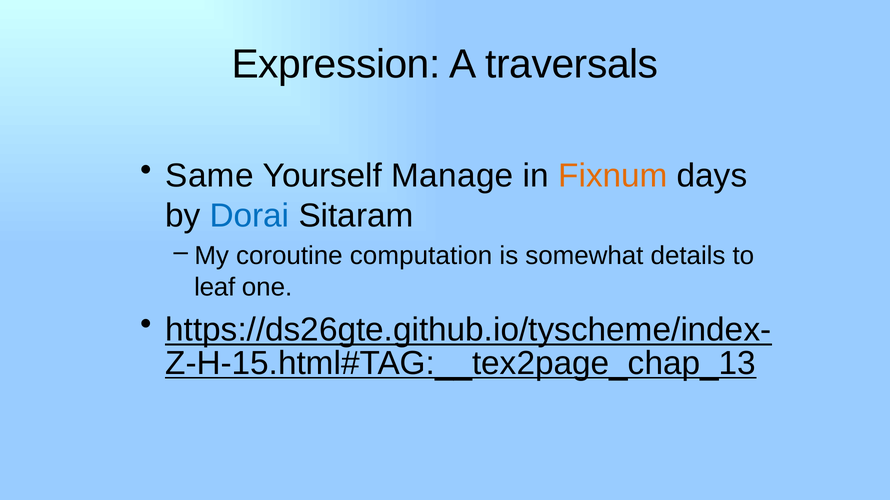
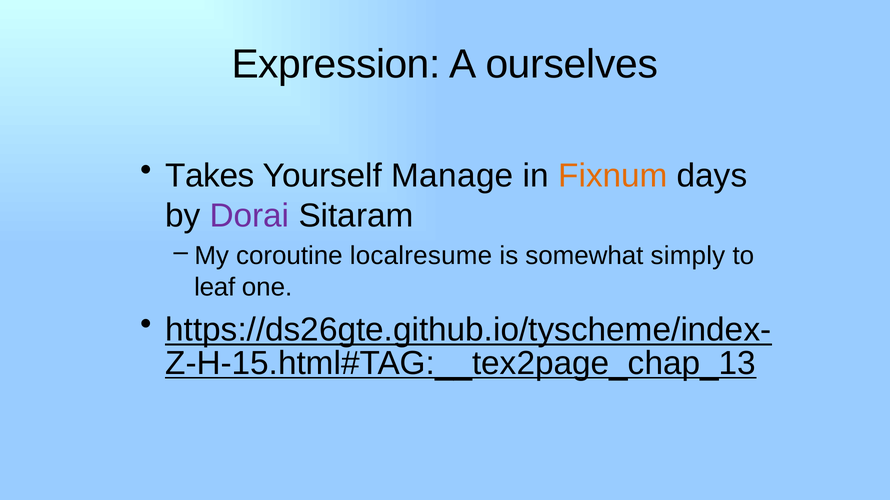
traversals: traversals -> ourselves (572, 65)
Same: Same -> Takes (210, 176)
Dorai colour: blue -> purple (250, 216)
computation: computation -> localresume (421, 256)
details: details -> simply (688, 256)
